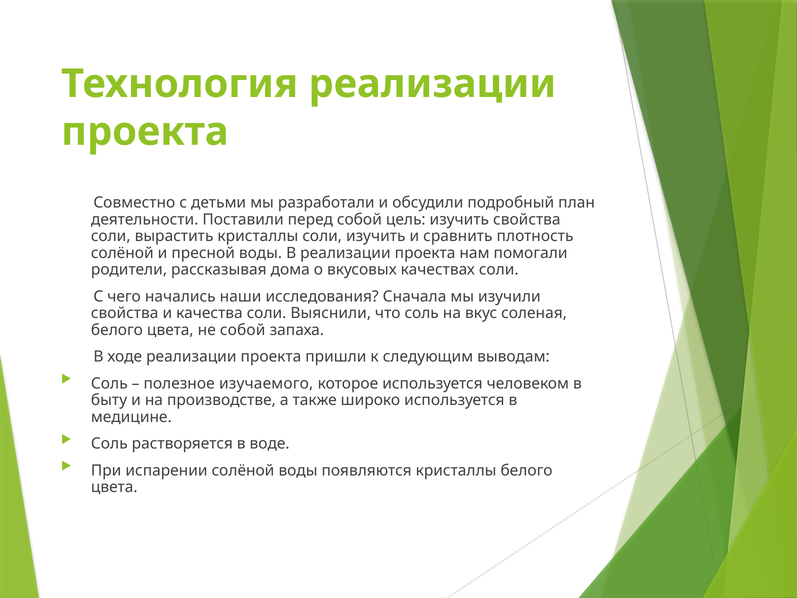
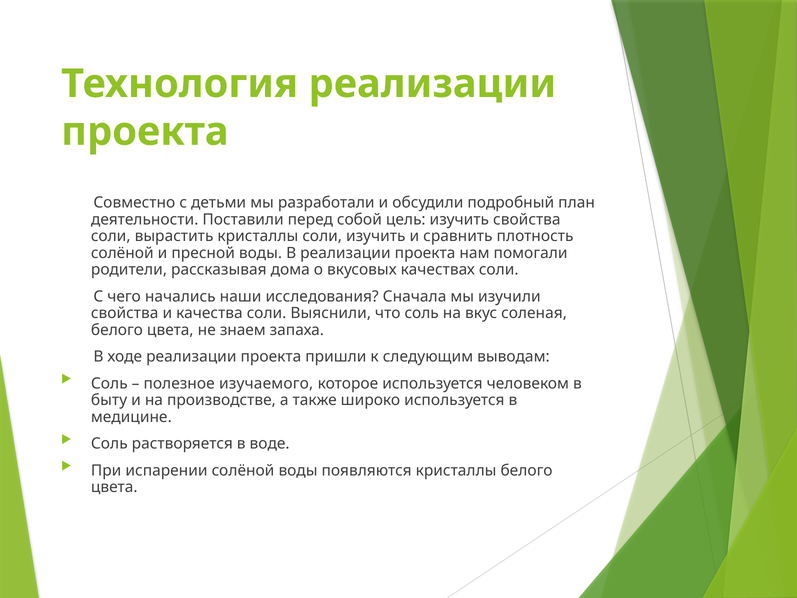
не собой: собой -> знаем (243, 330)
